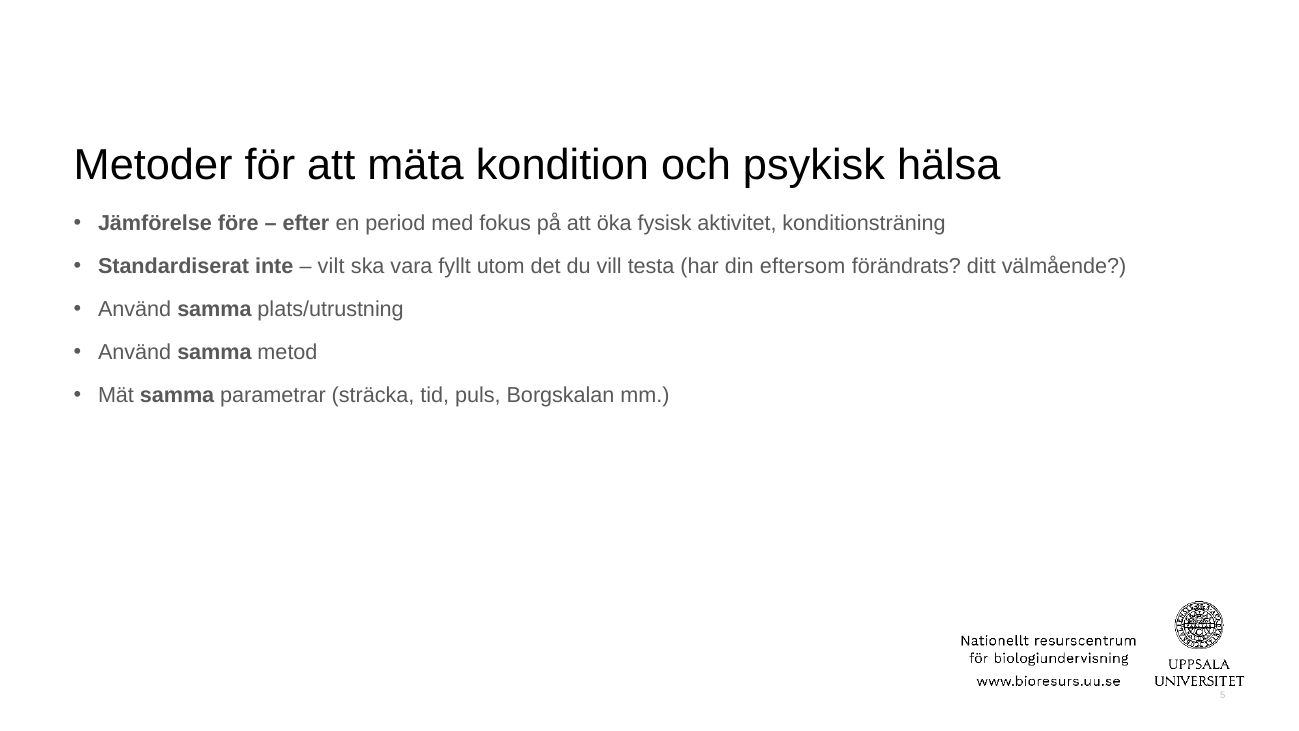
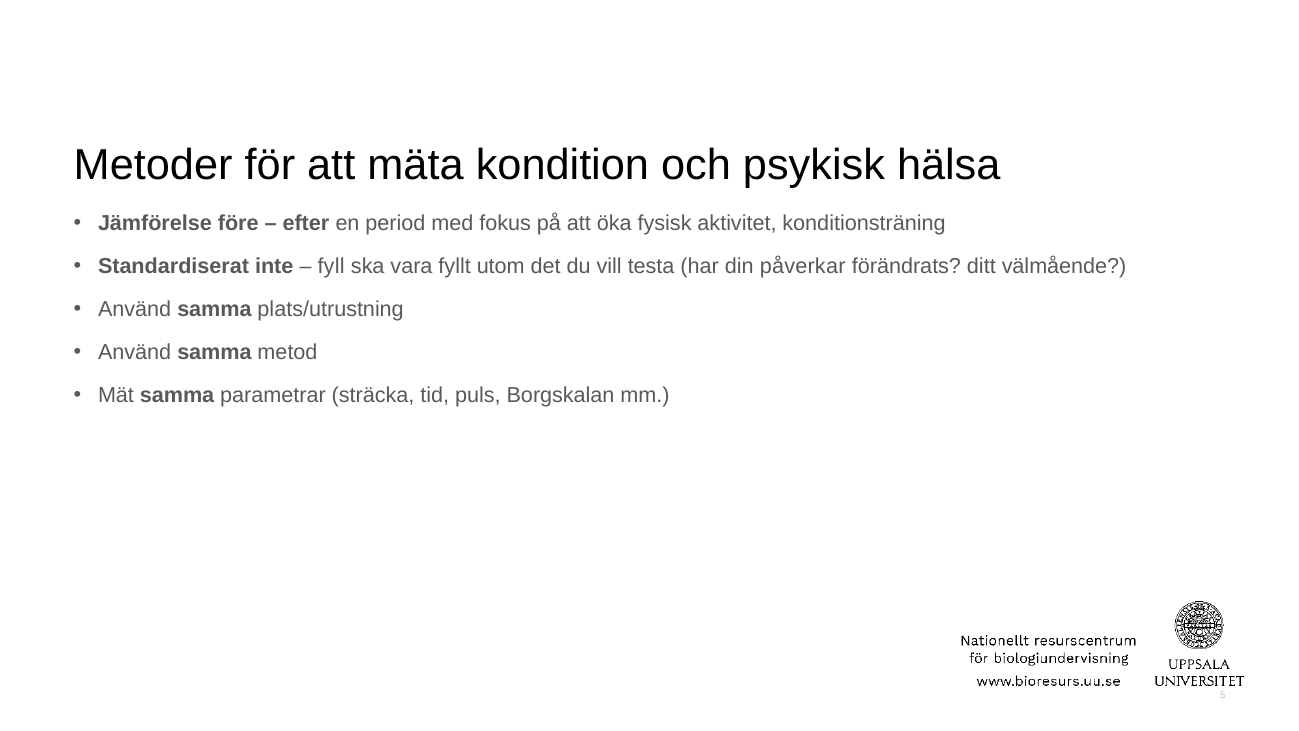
vilt: vilt -> fyll (331, 267)
eftersom: eftersom -> påverkar (803, 267)
